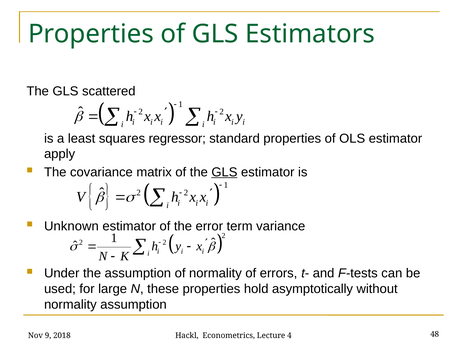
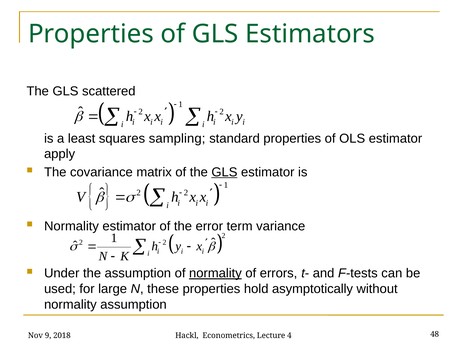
regressor: regressor -> sampling (177, 139)
Unknown: Unknown -> Normality (71, 226)
normality underline: none -> present (215, 273)
